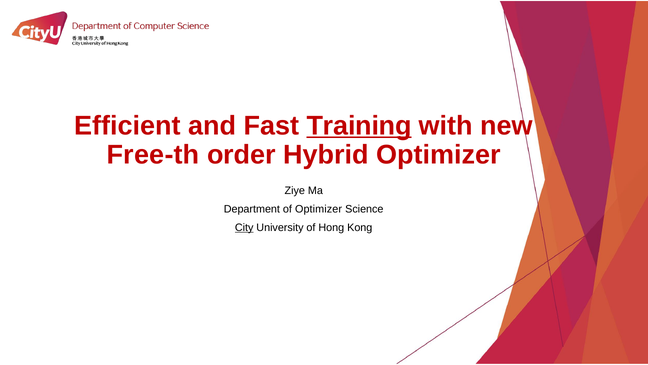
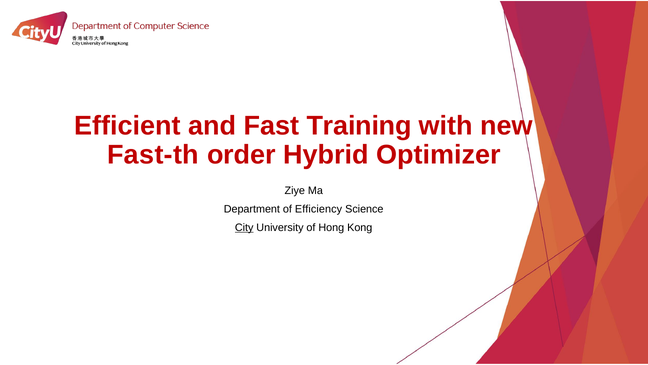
Training underline: present -> none (359, 125)
Free-th: Free-th -> Fast-th (153, 155)
of Optimizer: Optimizer -> Efficiency (319, 209)
